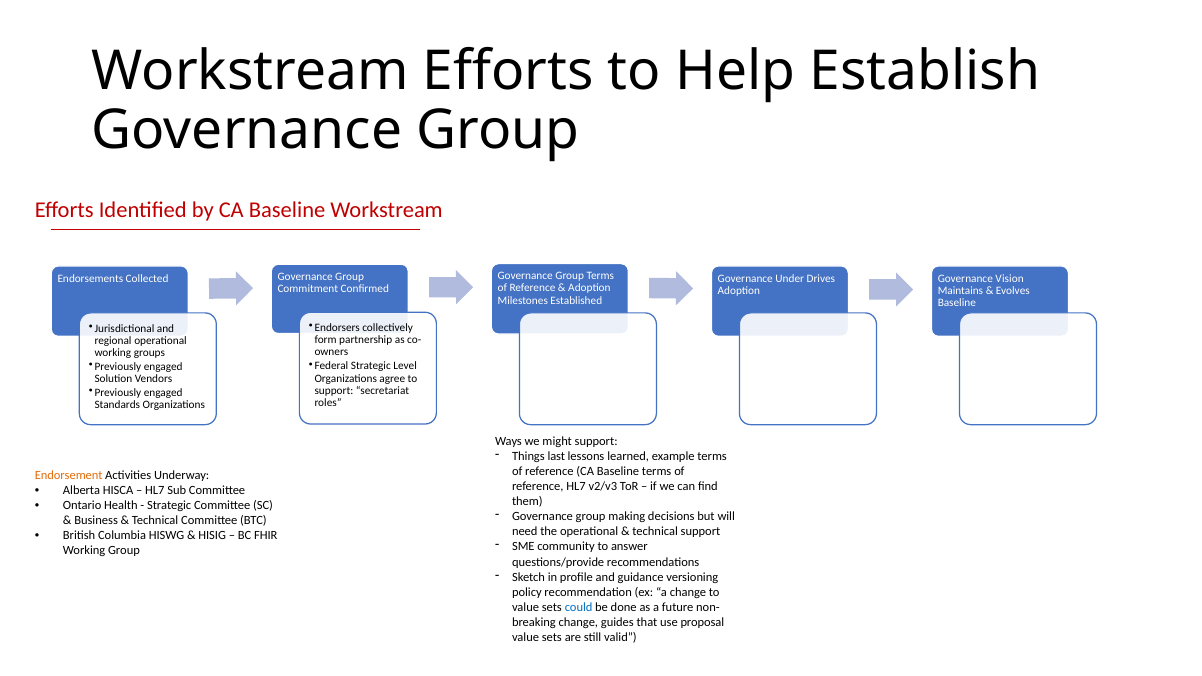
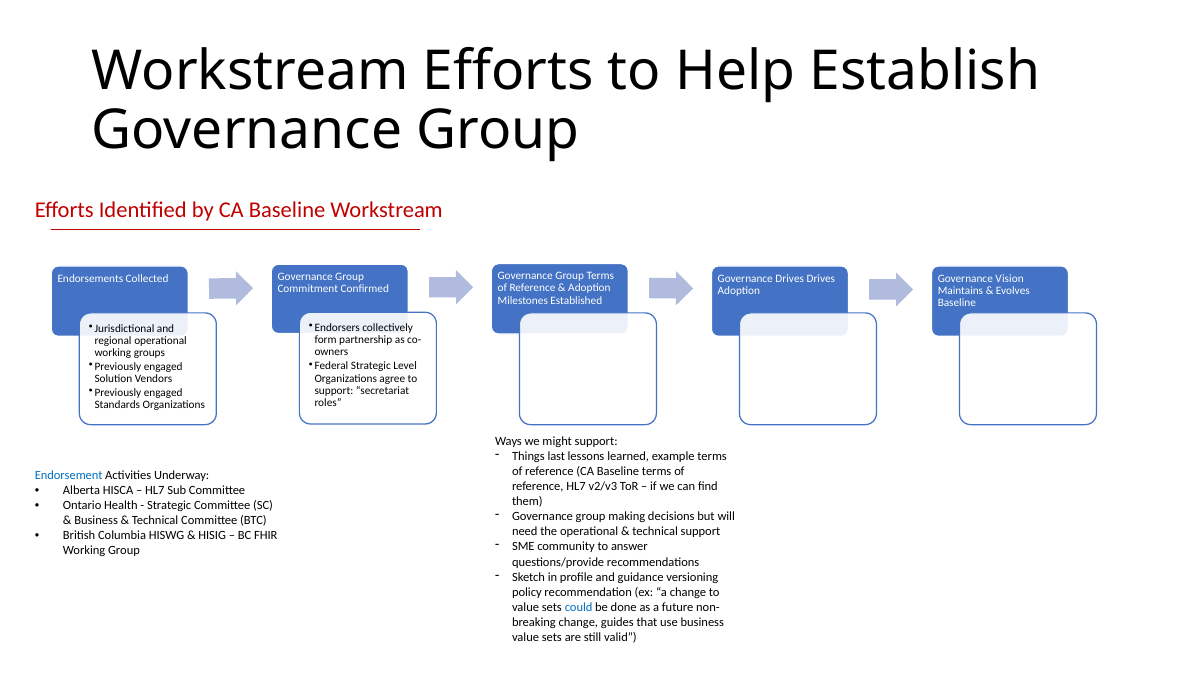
Governance Under: Under -> Drives (790, 278)
Endorsement colour: orange -> blue (69, 476)
use proposal: proposal -> business (702, 622)
